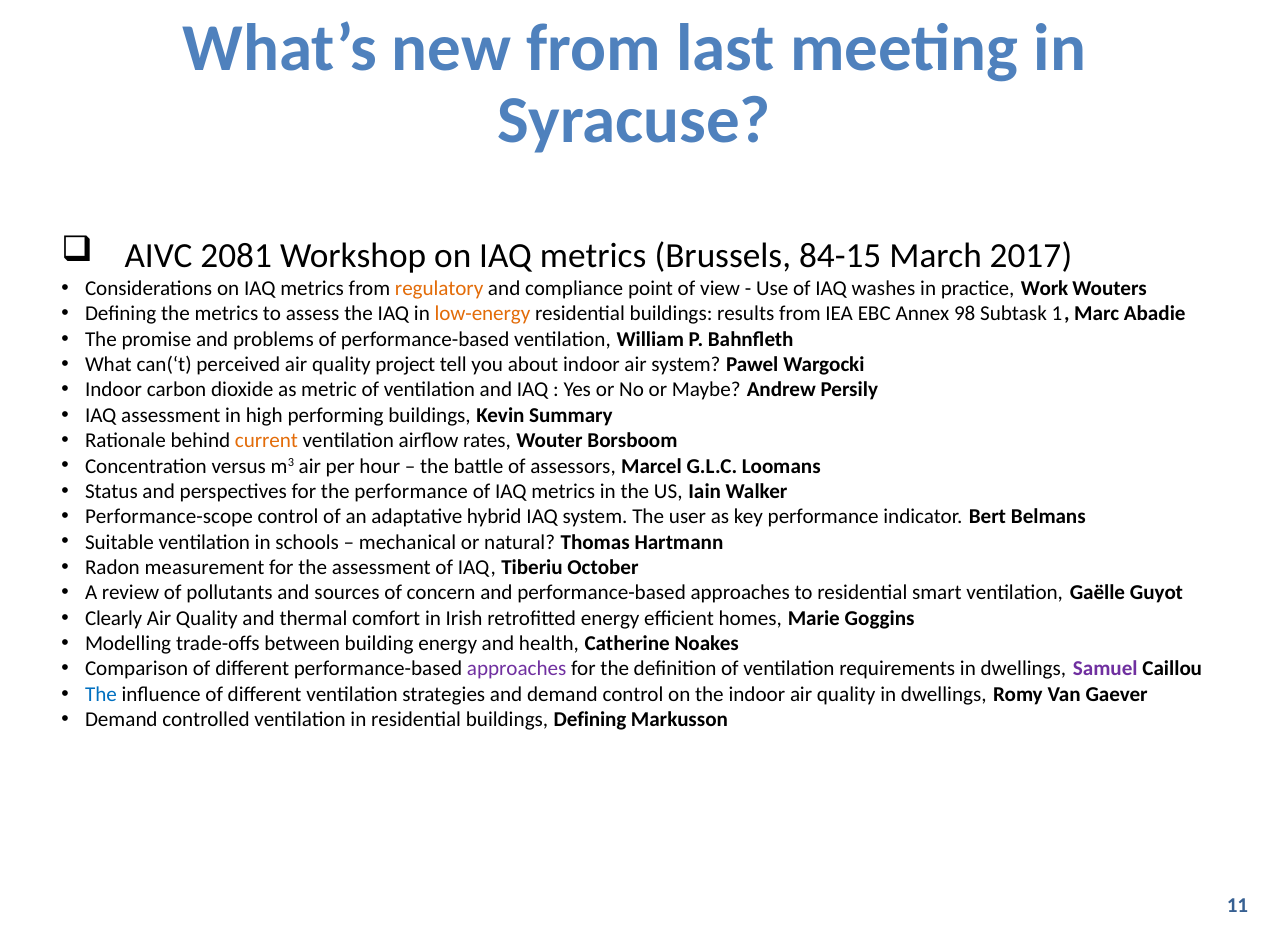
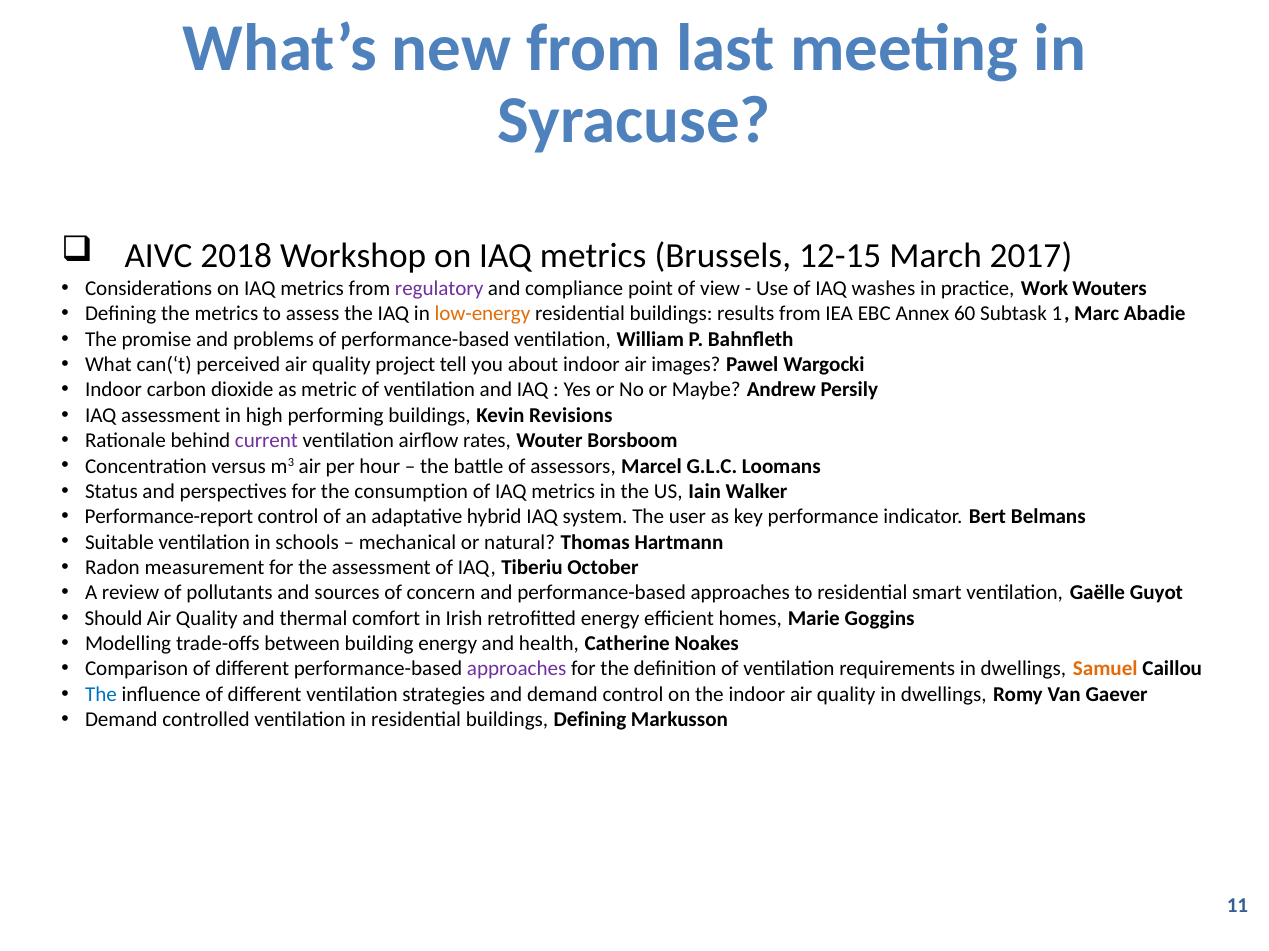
2081: 2081 -> 2018 (236, 256)
84-15: 84-15 -> 12-15 (840, 256)
regulatory colour: orange -> purple (439, 289)
98: 98 -> 60 (965, 314)
air system: system -> images (686, 365)
Summary: Summary -> Revisions (571, 416)
current colour: orange -> purple (266, 441)
the performance: performance -> consumption (411, 492)
Performance-scope: Performance-scope -> Performance-report (169, 517)
Clearly: Clearly -> Should (114, 619)
Samuel colour: purple -> orange (1105, 669)
